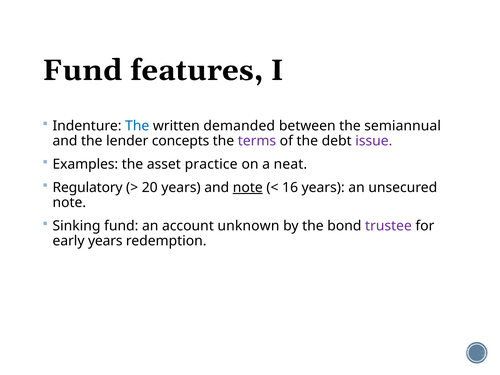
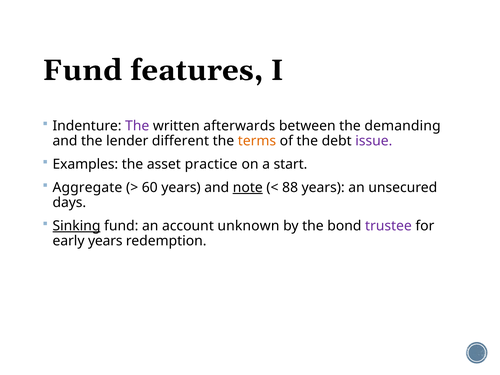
The colour: blue -> purple (137, 126)
demanded: demanded -> afterwards (239, 126)
semiannual: semiannual -> demanding (403, 126)
concepts: concepts -> different (180, 141)
terms colour: purple -> orange (257, 141)
neat: neat -> start (291, 164)
Regulatory: Regulatory -> Aggregate (87, 188)
20: 20 -> 60 (150, 188)
16: 16 -> 88 (290, 188)
note: note -> days (69, 203)
Sinking underline: none -> present (76, 226)
